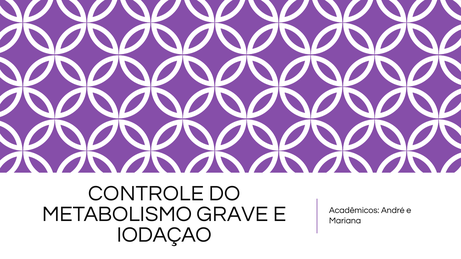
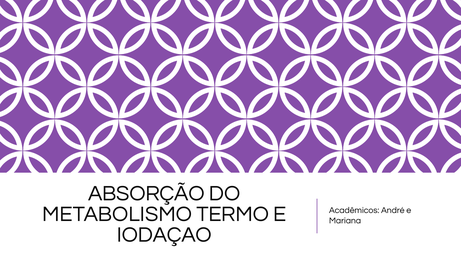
CONTROLE: CONTROLE -> ABSORÇÃO (146, 194)
GRAVE: GRAVE -> TERMO (233, 214)
